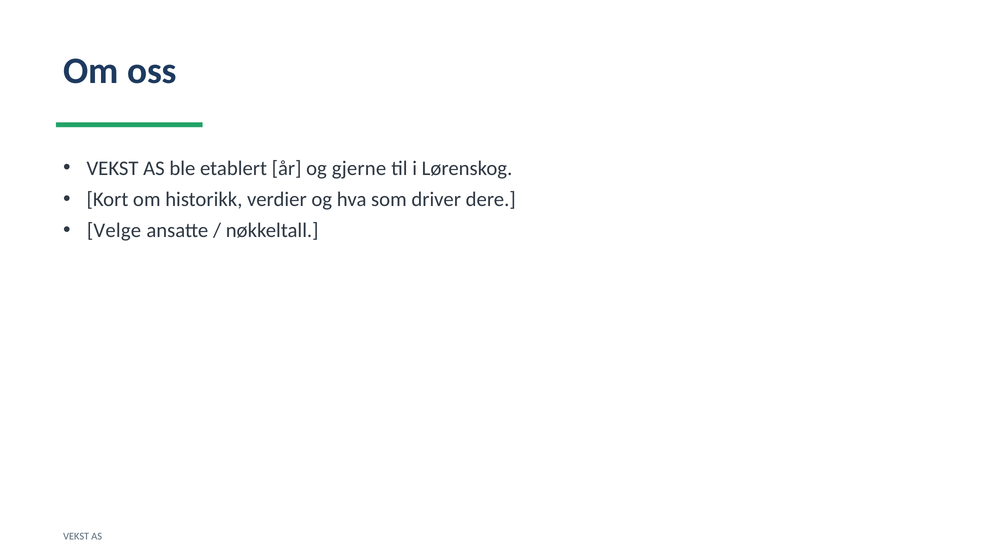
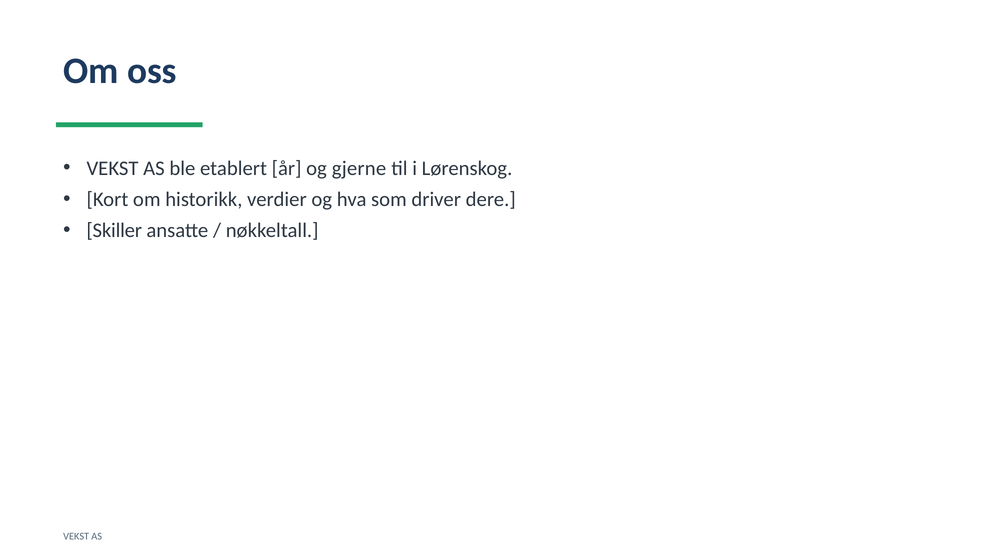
Velge: Velge -> Skiller (114, 231)
